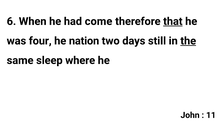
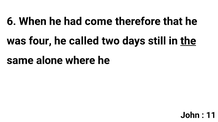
that underline: present -> none (173, 21)
nation: nation -> called (84, 41)
sleep: sleep -> alone (49, 61)
